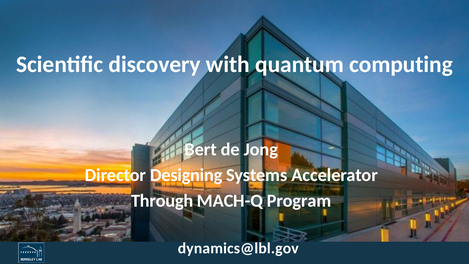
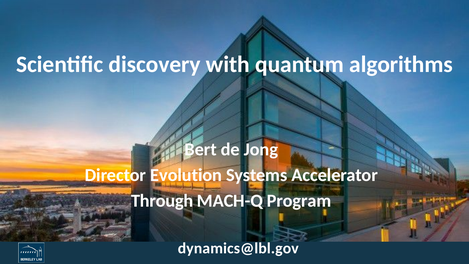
computing: computing -> algorithms (401, 65)
Designing: Designing -> Evolution (186, 175)
